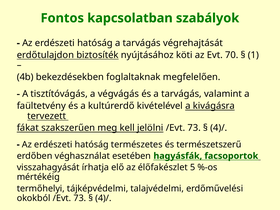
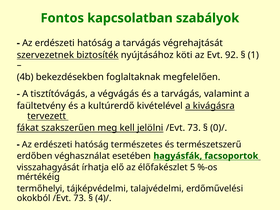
erdőtulajdon: erdőtulajdon -> szervezetnek (45, 55)
70: 70 -> 92 (232, 55)
4)/: 4)/ -> 0)/ (219, 128)
